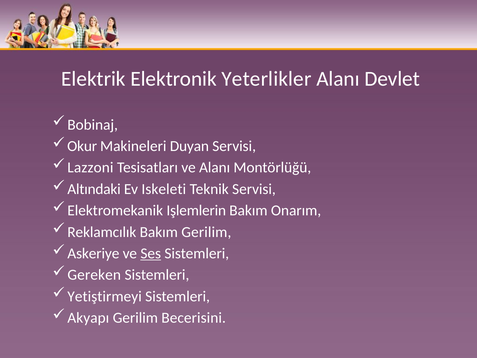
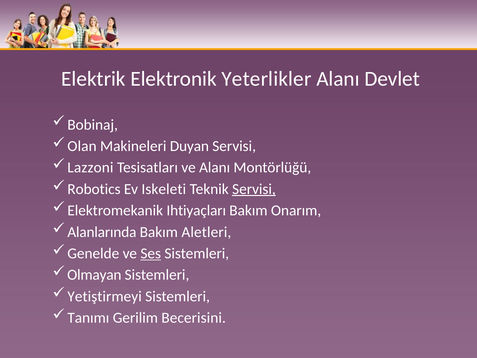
Okur: Okur -> Olan (82, 146)
Altındaki: Altındaki -> Robotics (94, 189)
Servisi underline: none -> present (254, 189)
Işlemlerin: Işlemlerin -> Ihtiyaçları (196, 210)
Reklamcılık: Reklamcılık -> Alanlarında (102, 232)
Bakım Gerilim: Gerilim -> Aletleri (206, 232)
Askeriye: Askeriye -> Genelde (93, 253)
Gereken: Gereken -> Olmayan (94, 275)
Akyapı: Akyapı -> Tanımı (88, 318)
